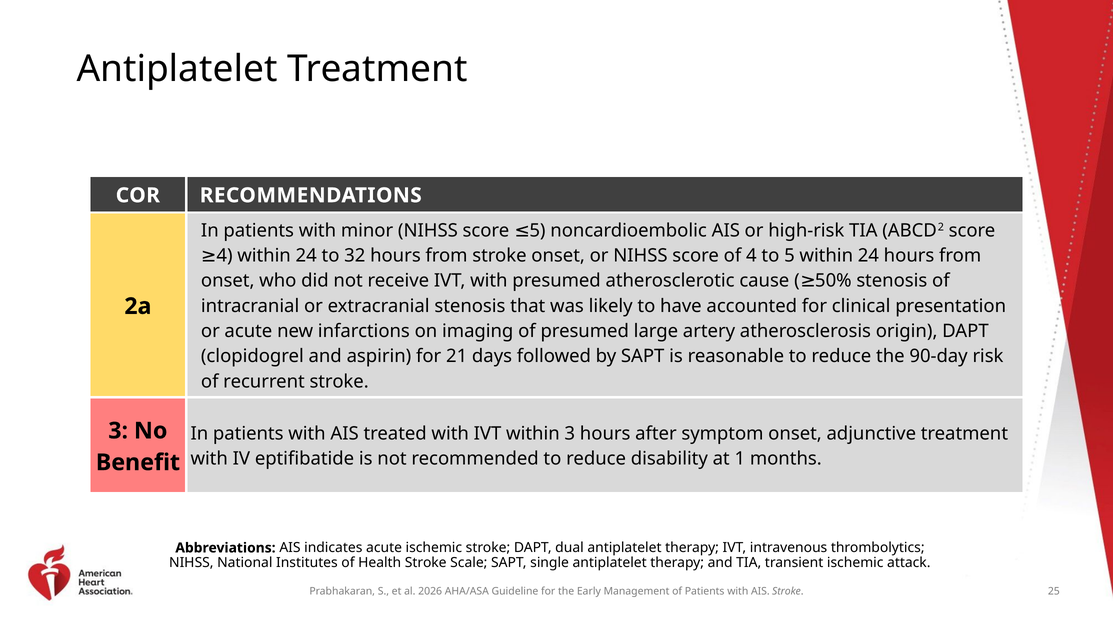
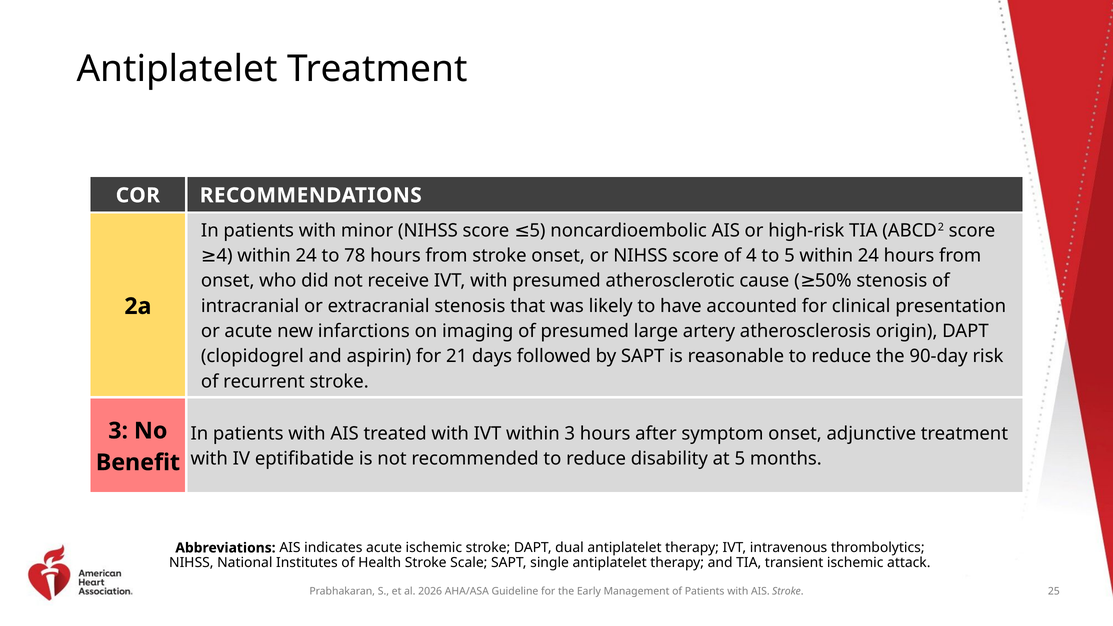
32: 32 -> 78 (355, 256)
at 1: 1 -> 5 (740, 459)
